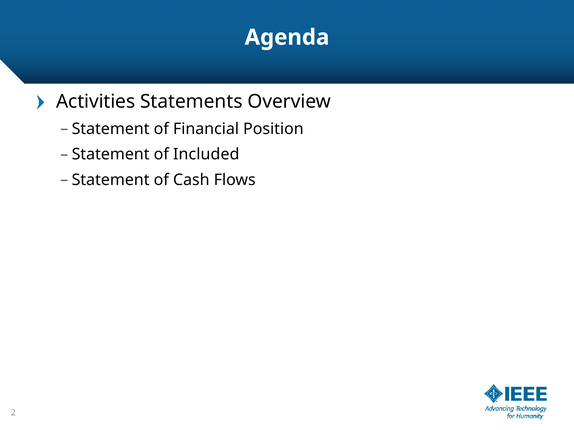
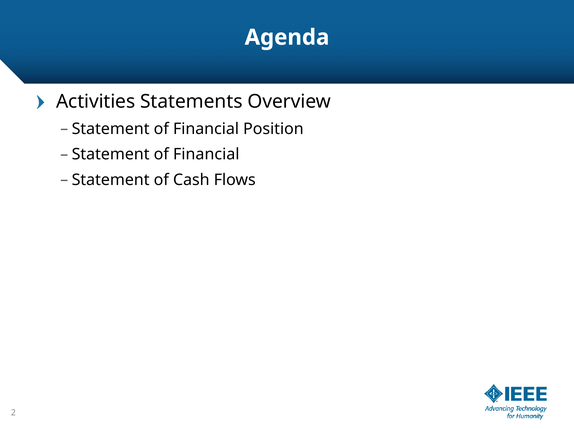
Included: Included -> Financial (206, 155)
